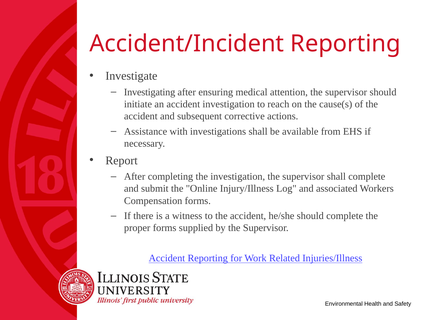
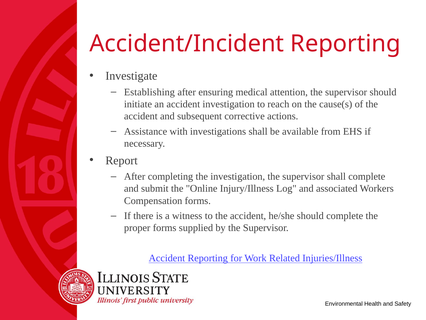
Investigating: Investigating -> Establishing (149, 92)
